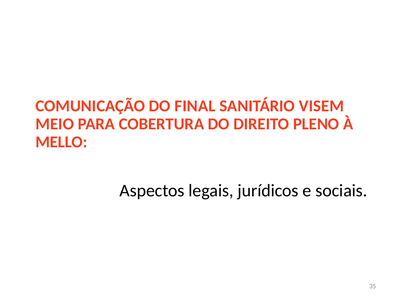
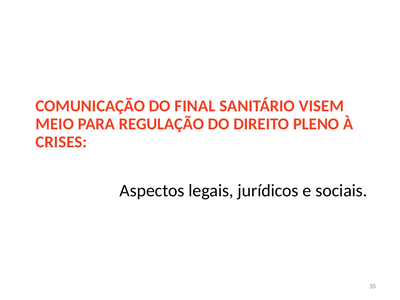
COBERTURA: COBERTURA -> REGULAÇÃO (161, 124)
MELLO: MELLO -> CRISES (61, 142)
